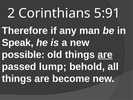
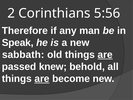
5:91: 5:91 -> 5:56 (107, 13)
possible: possible -> sabbath (23, 55)
lump: lump -> knew (53, 67)
are underline: none -> present (42, 78)
